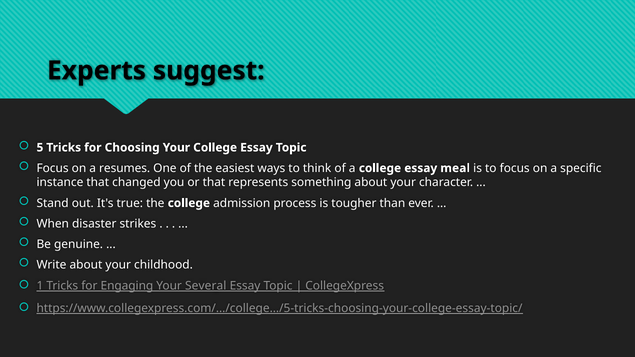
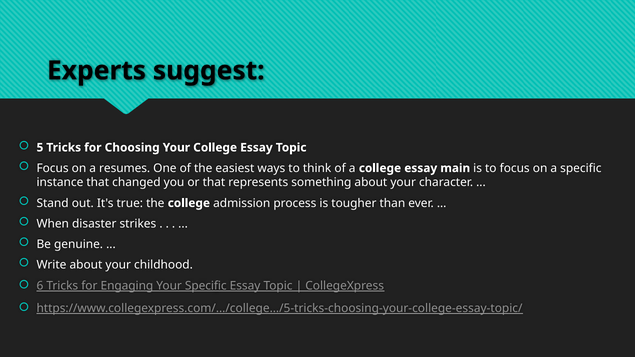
meal: meal -> main (455, 168)
1: 1 -> 6 (40, 286)
Your Several: Several -> Specific (206, 286)
